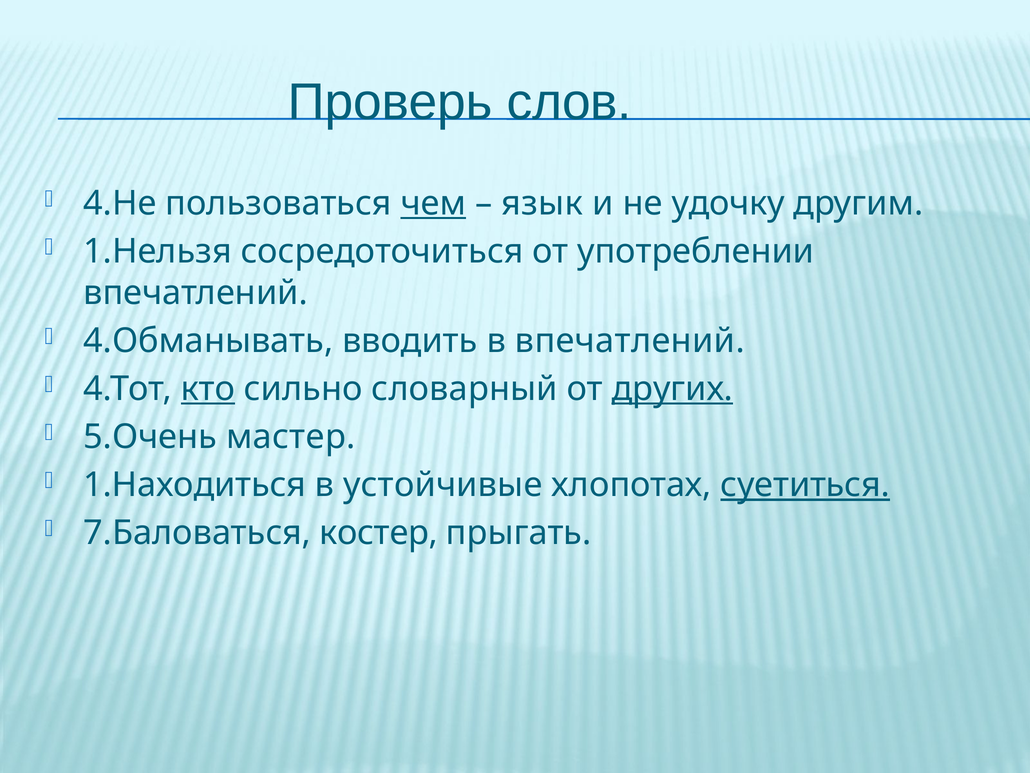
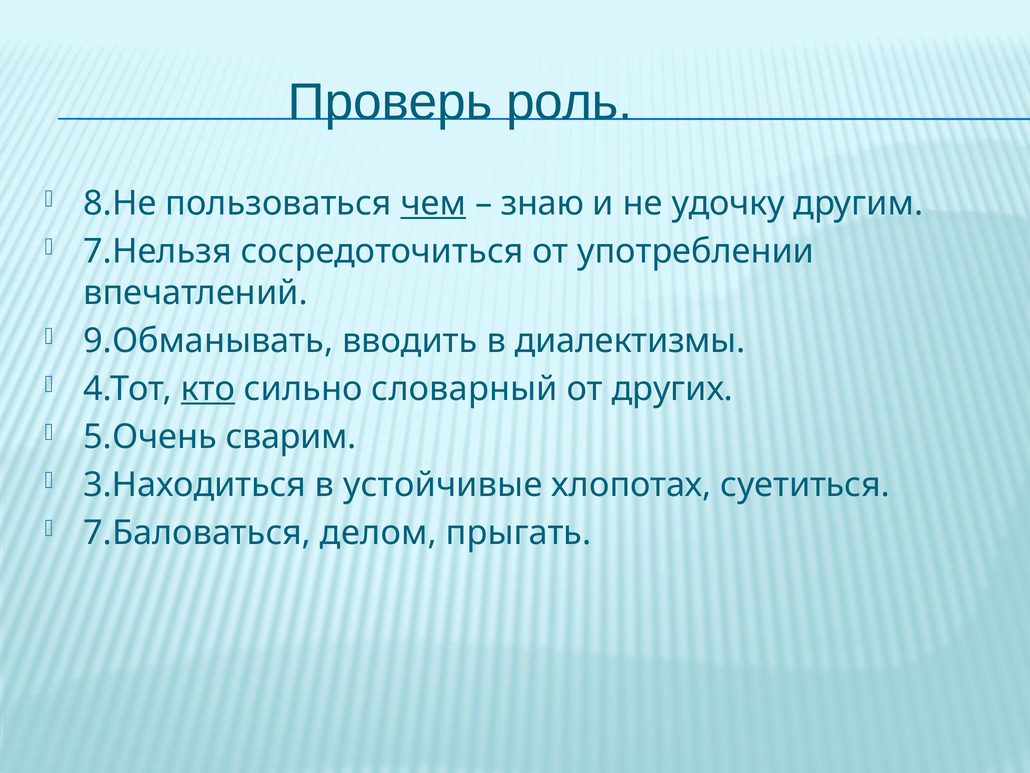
слов: слов -> роль (569, 102)
4.Не: 4.Не -> 8.Не (120, 203)
язык: язык -> знаю (542, 203)
1.Нельзя: 1.Нельзя -> 7.Нельзя (158, 251)
4.Обманывать: 4.Обманывать -> 9.Обманывать (208, 341)
в впечатлений: впечатлений -> диалектизмы (630, 341)
других underline: present -> none (672, 389)
мастер: мастер -> сварим (291, 437)
1.Находиться: 1.Находиться -> 3.Находиться (195, 485)
суетиться underline: present -> none (805, 485)
костер: костер -> делом (378, 533)
